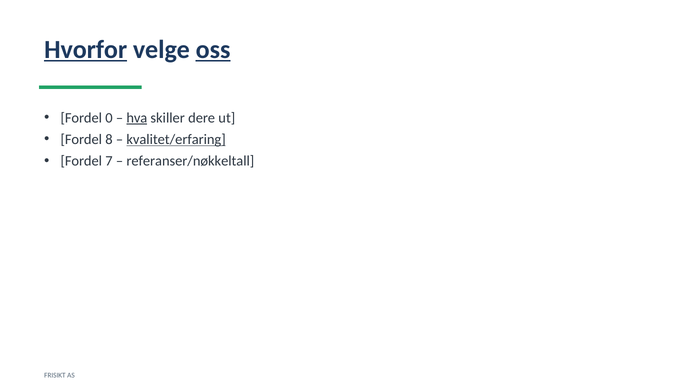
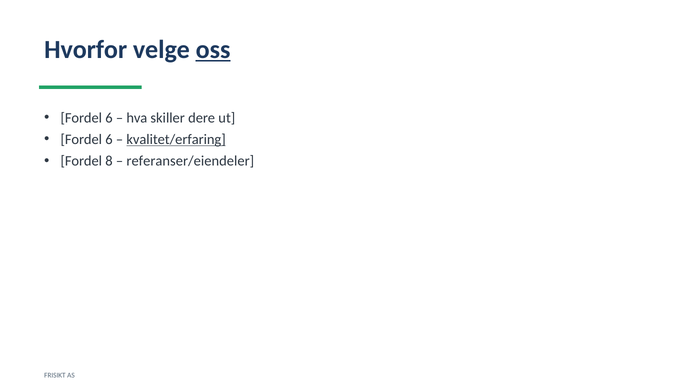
Hvorfor underline: present -> none (86, 50)
0: 0 -> 6 (109, 118)
hva underline: present -> none (137, 118)
8: 8 -> 6 (109, 139)
7: 7 -> 8 (109, 161)
referanser/nøkkeltall: referanser/nøkkeltall -> referanser/eiendeler (190, 161)
